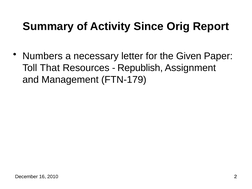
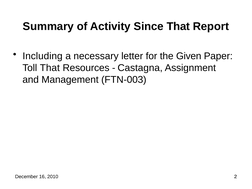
Since Orig: Orig -> That (178, 26)
Numbers: Numbers -> Including (43, 56)
Republish: Republish -> Castagna (140, 68)
FTN-179: FTN-179 -> FTN-003 (124, 80)
